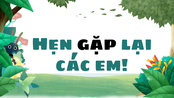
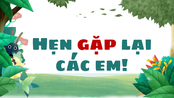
gặp colour: black -> red (97, 44)
